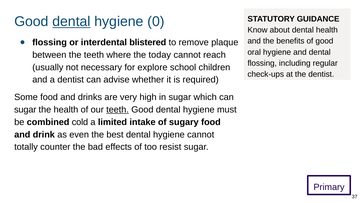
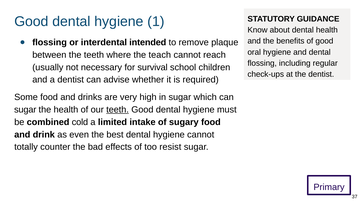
dental underline: present -> none (71, 22)
0: 0 -> 1 (156, 22)
blistered: blistered -> intended (148, 42)
today: today -> teach (160, 55)
explore: explore -> survival (153, 67)
